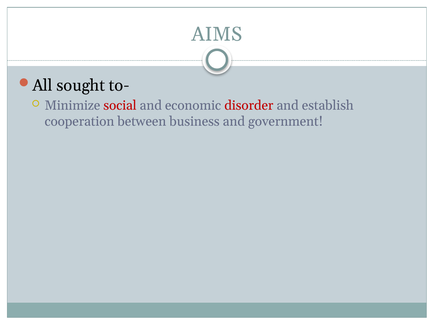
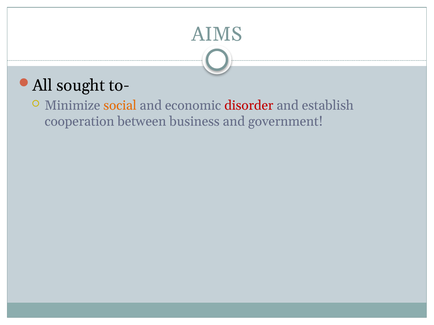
social colour: red -> orange (120, 106)
